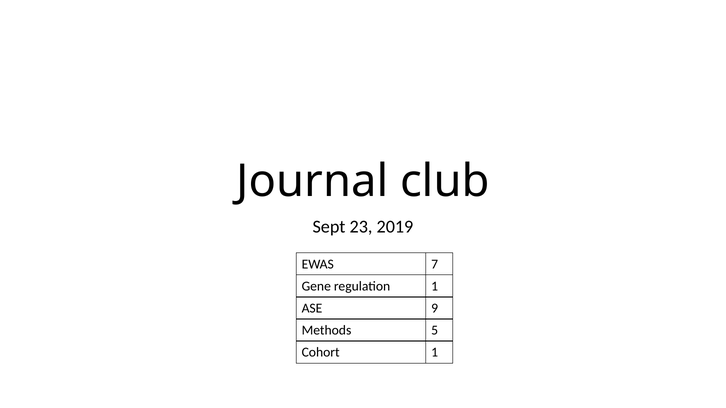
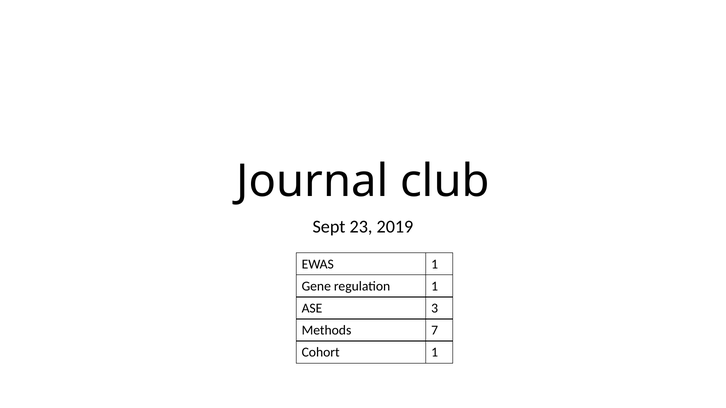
EWAS 7: 7 -> 1 (435, 264)
9: 9 -> 3 (435, 308)
5: 5 -> 7 (435, 331)
